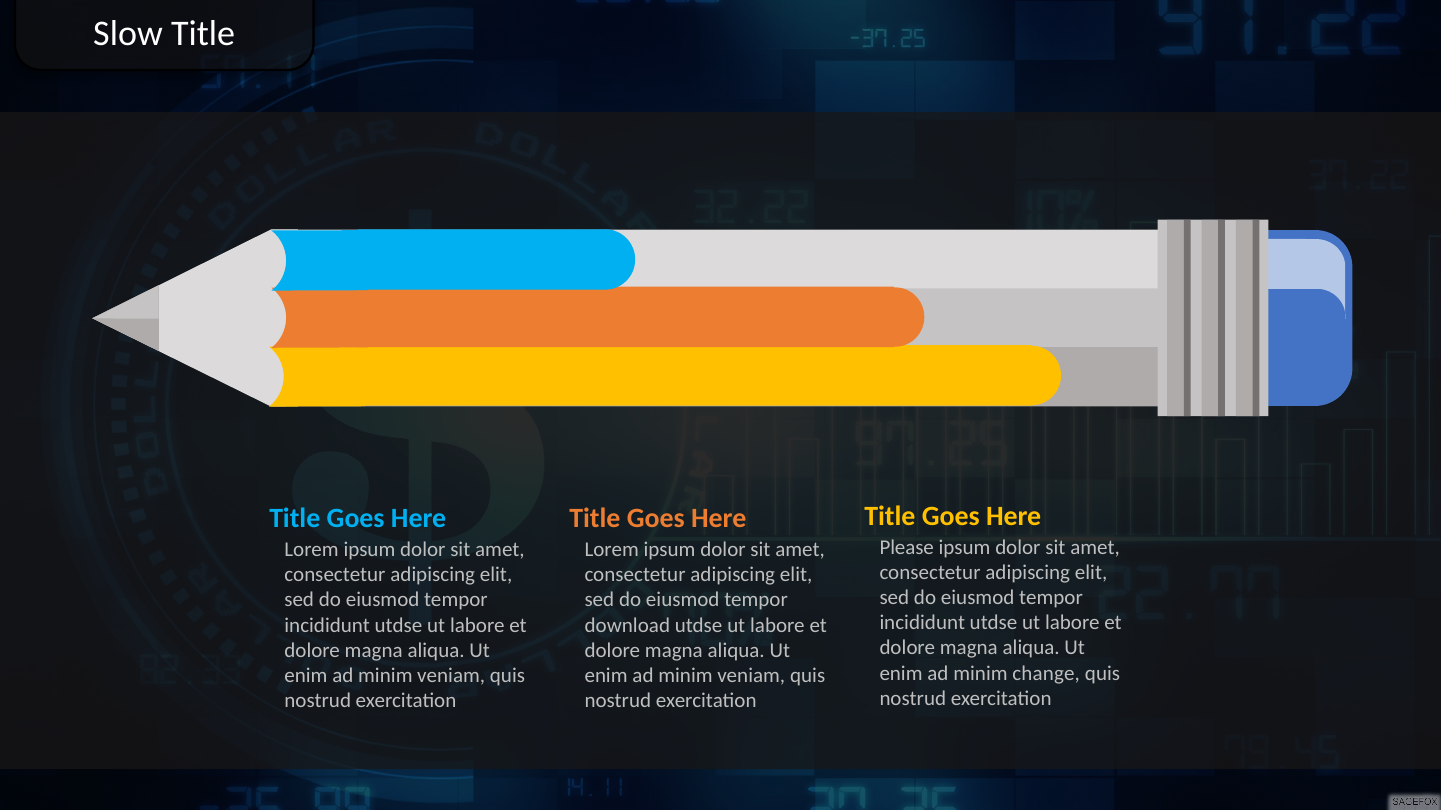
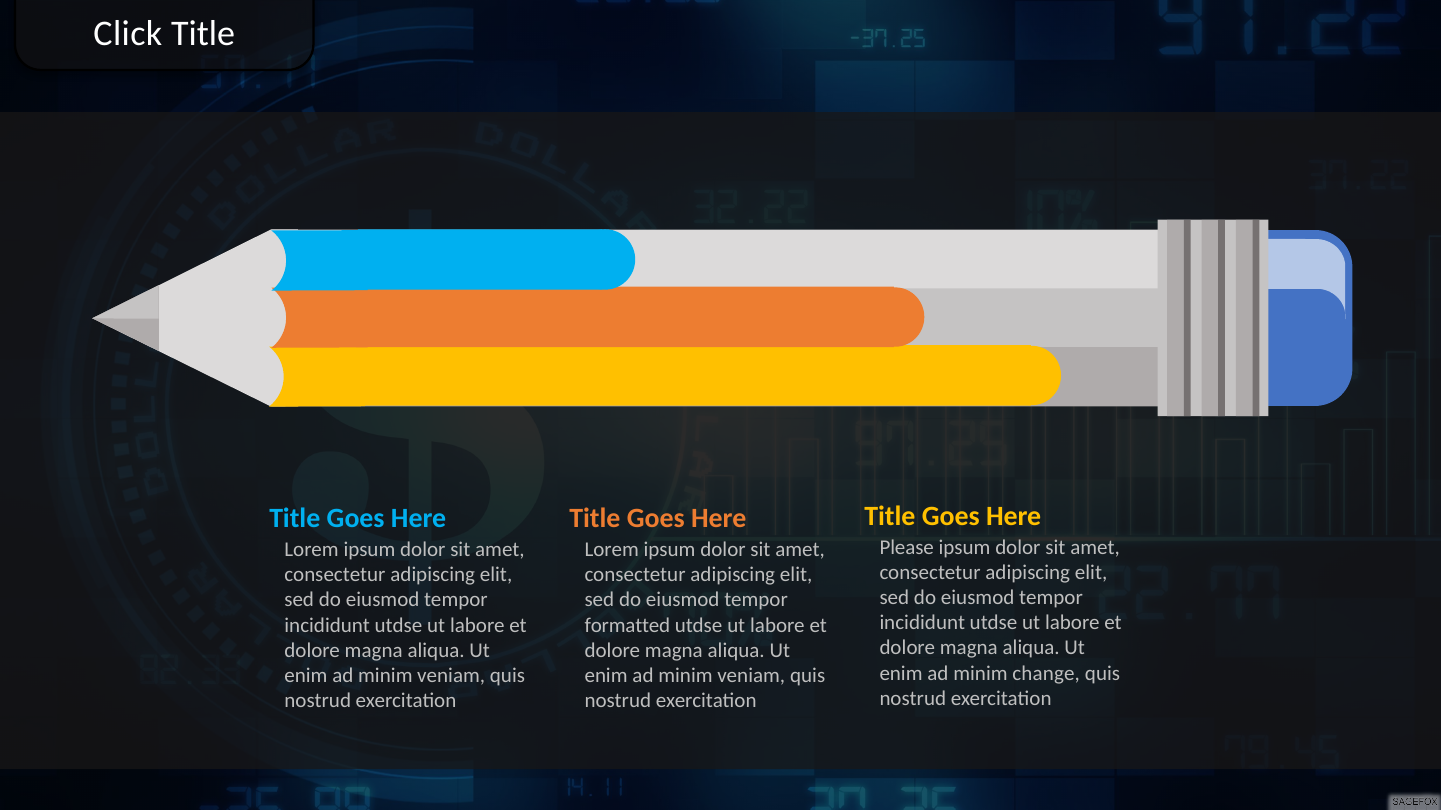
Slow: Slow -> Click (128, 34)
download: download -> formatted (627, 626)
